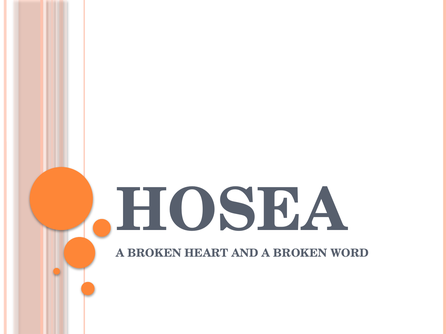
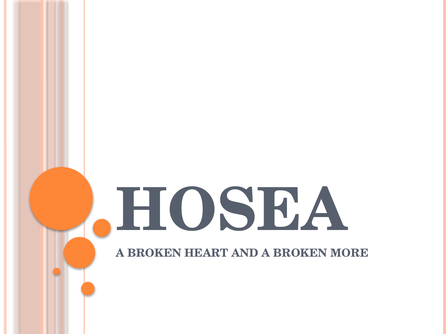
WORD: WORD -> MORE (349, 254)
